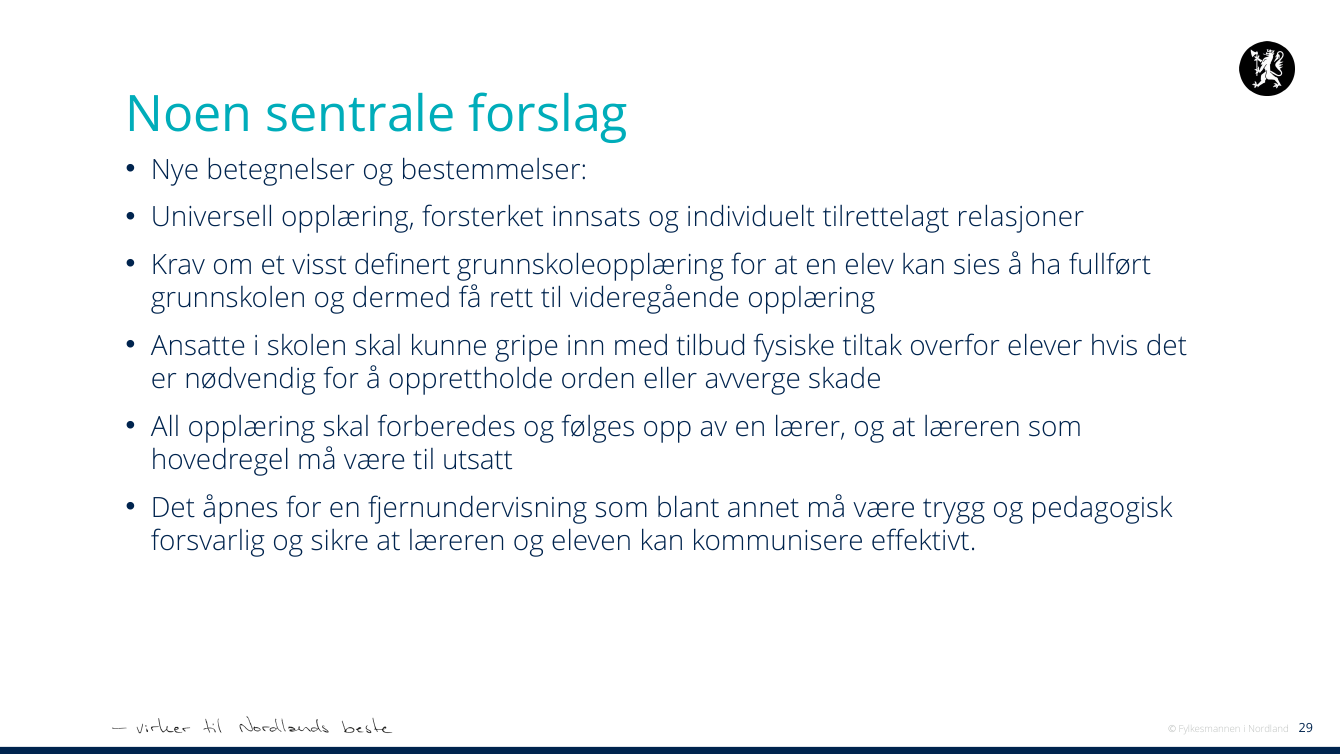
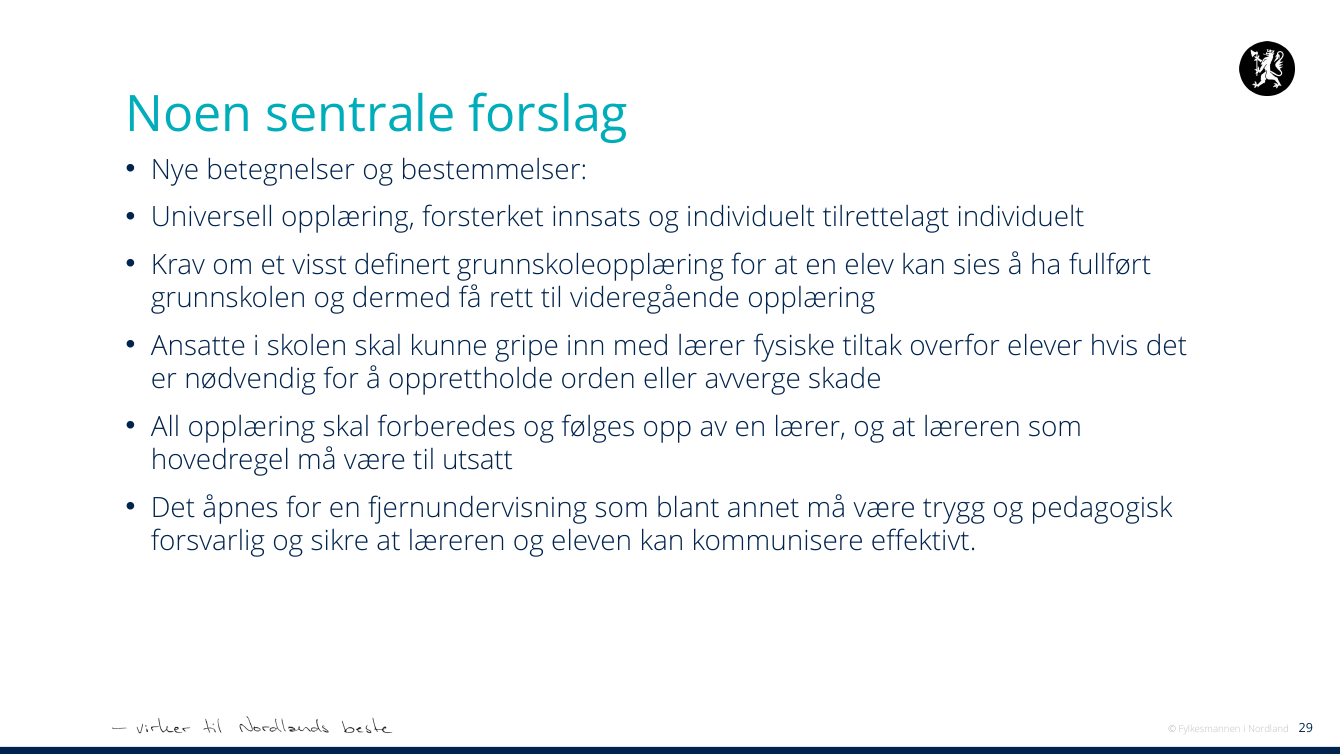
tilrettelagt relasjoner: relasjoner -> individuelt (1021, 218)
med tilbud: tilbud -> lærer (711, 346)
